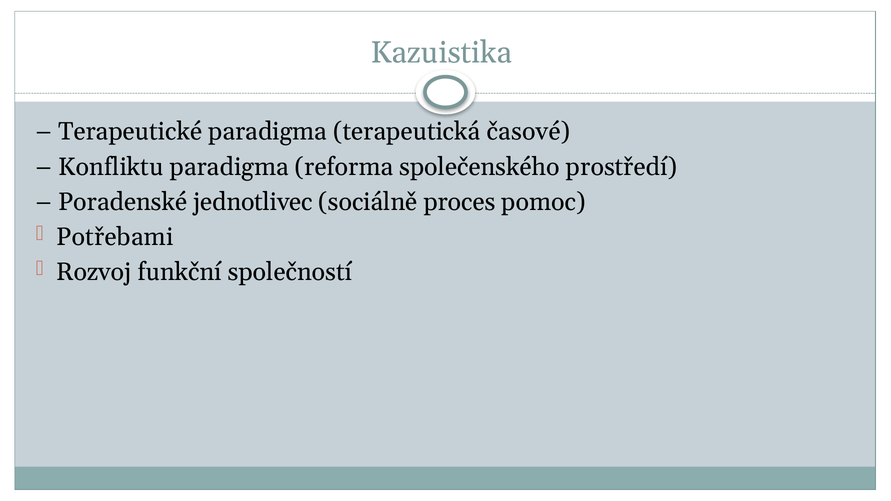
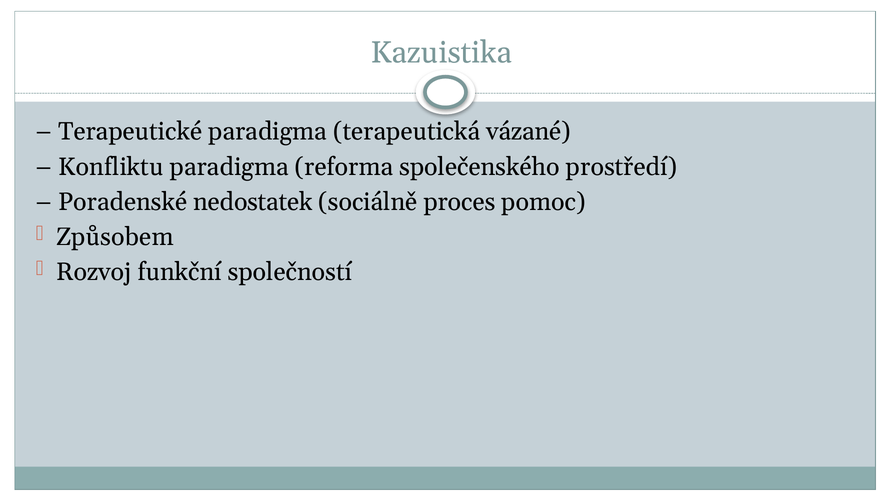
časové: časové -> vázané (529, 132)
jednotlivec: jednotlivec -> nedostatek (253, 202)
Potřebami: Potřebami -> Způsobem (115, 237)
